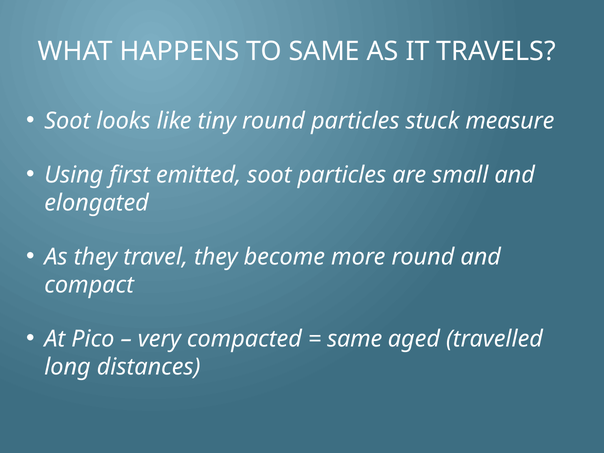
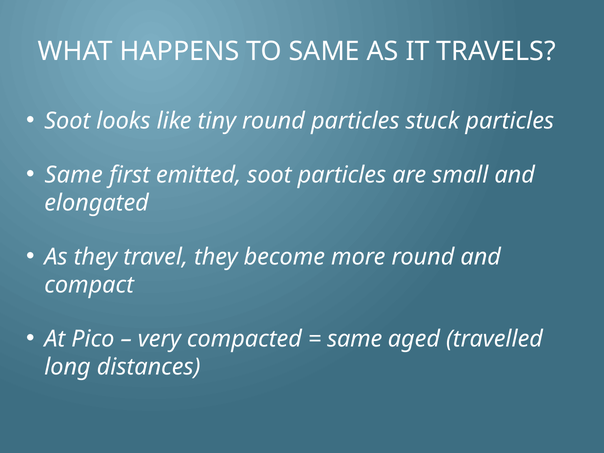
stuck measure: measure -> particles (510, 121)
Using: Using -> Same (74, 175)
